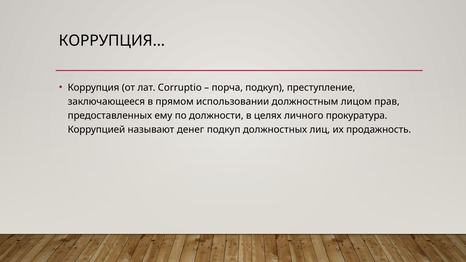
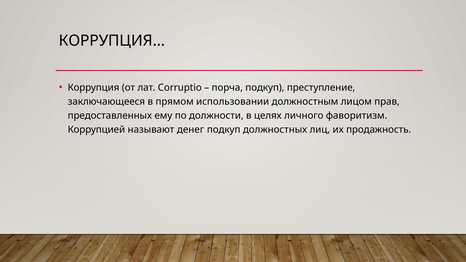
прокуратура: прокуратура -> фаворитизм (357, 116)
